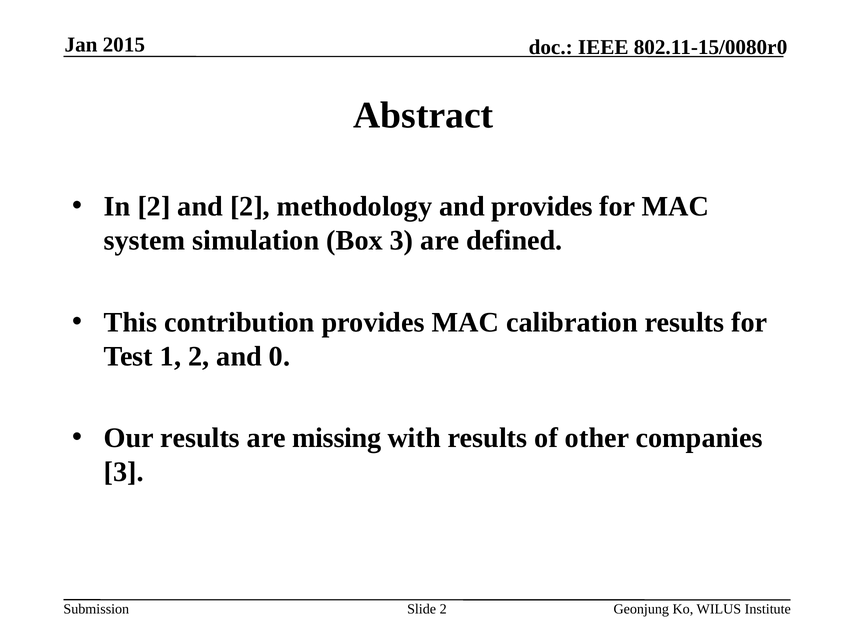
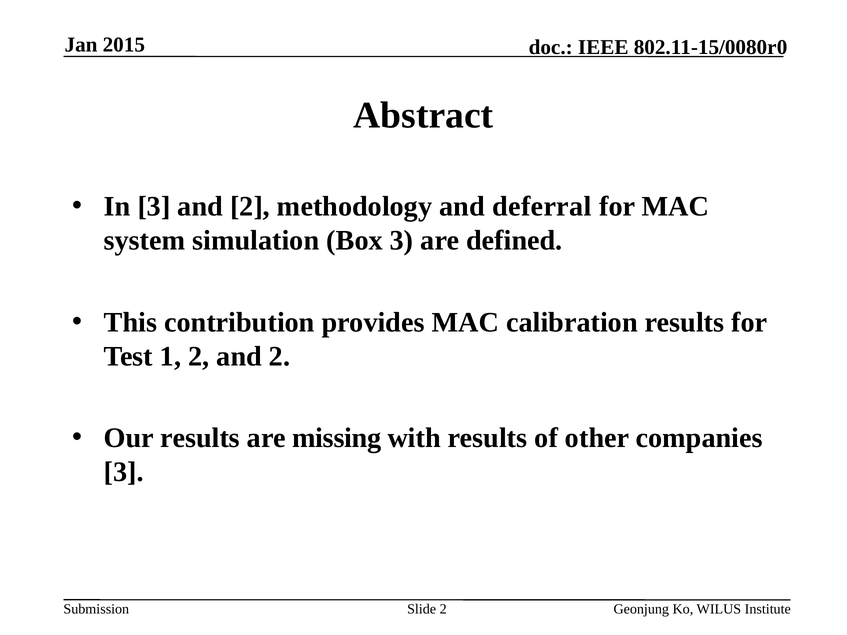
In 2: 2 -> 3 (154, 207)
and provides: provides -> deferral (542, 207)
2 and 0: 0 -> 2 (280, 356)
